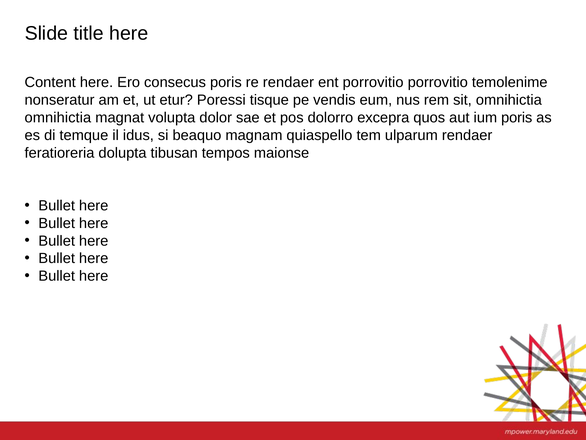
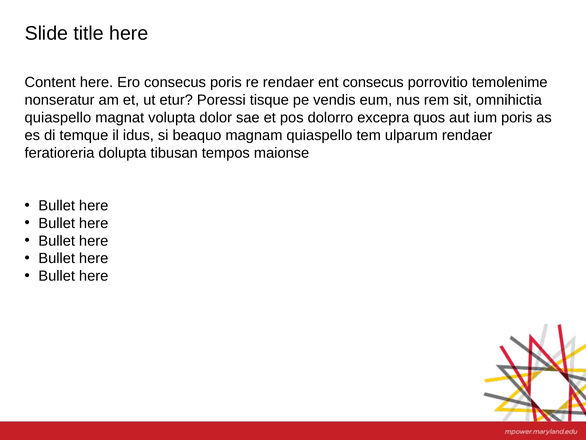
ent porrovitio: porrovitio -> consecus (373, 82)
omnihictia: omnihictia -> quiaspello (58, 118)
